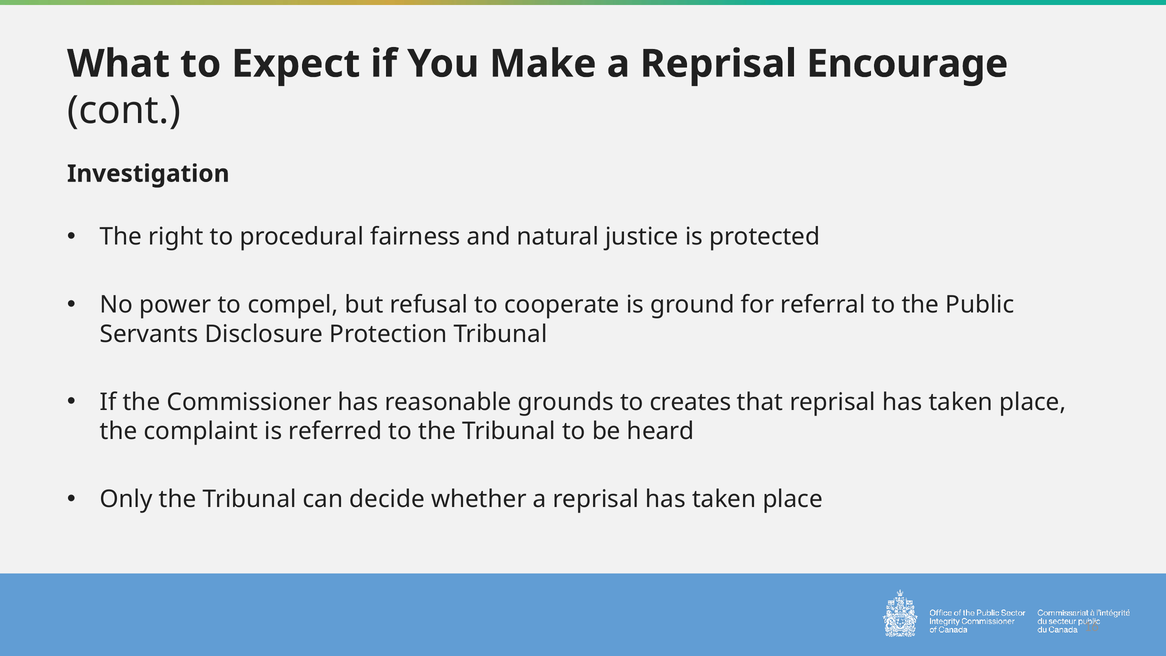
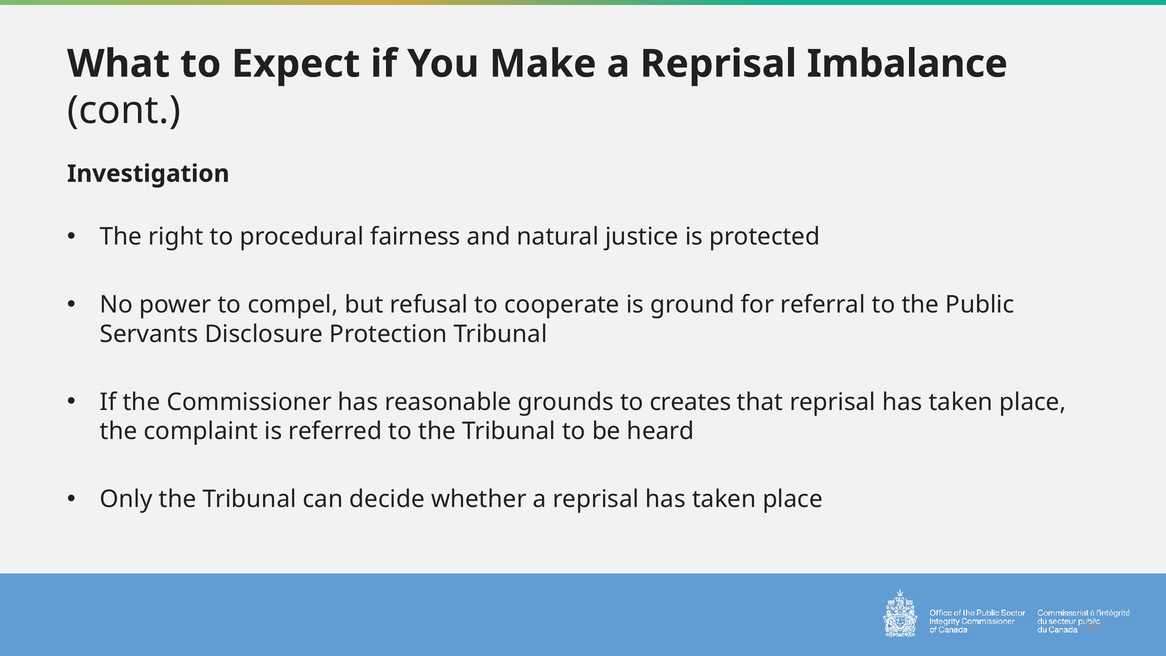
Encourage: Encourage -> Imbalance (907, 64)
